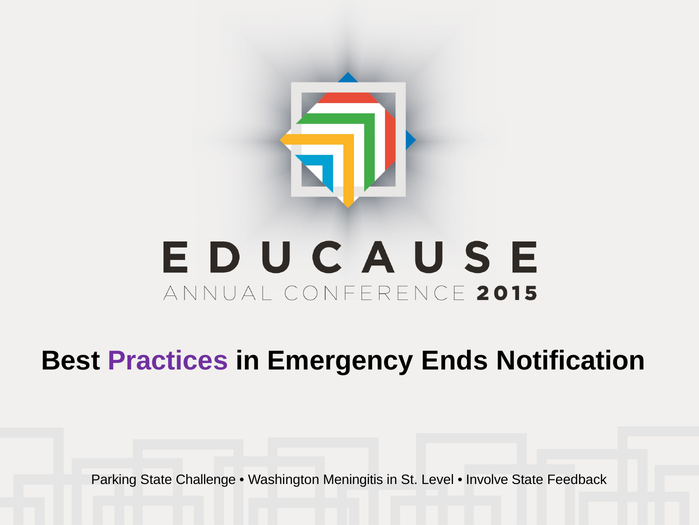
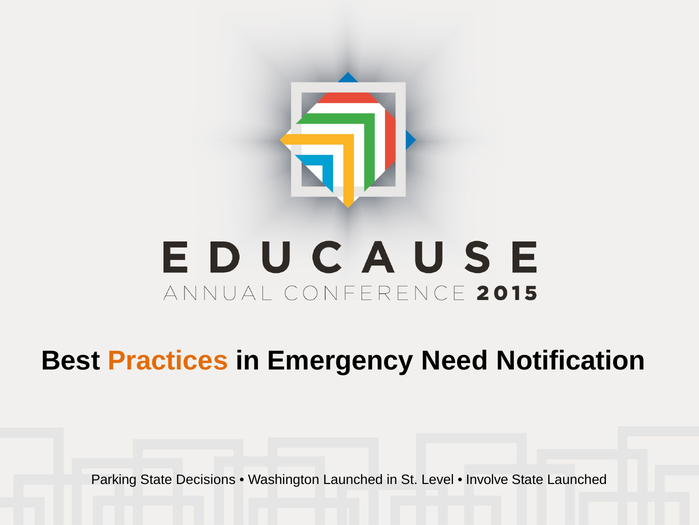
Practices colour: purple -> orange (168, 360)
Ends: Ends -> Need (455, 360)
Challenge: Challenge -> Decisions (206, 479)
Washington Meningitis: Meningitis -> Launched (353, 479)
State Feedback: Feedback -> Launched (577, 479)
